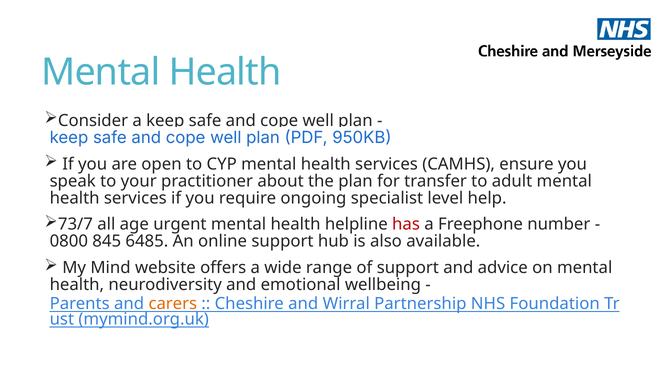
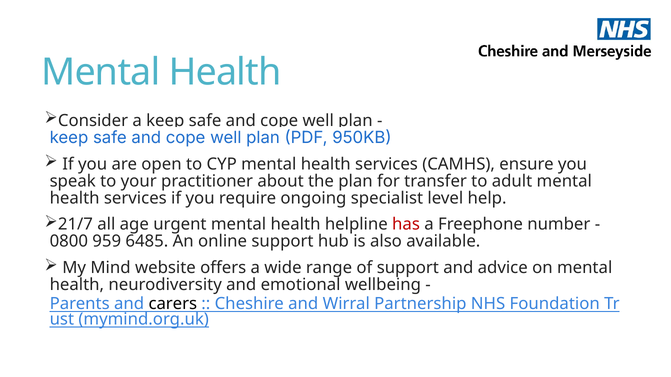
73/7: 73/7 -> 21/7 (75, 225)
845: 845 -> 959 (107, 242)
carers colour: orange -> black (173, 304)
